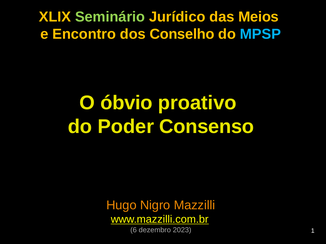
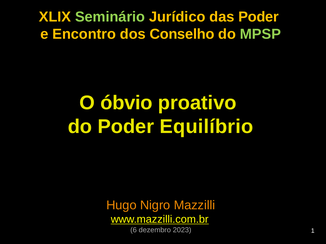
das Meios: Meios -> Poder (259, 17)
MPSP colour: light blue -> light green (260, 34)
Consenso: Consenso -> Equilíbrio (206, 127)
